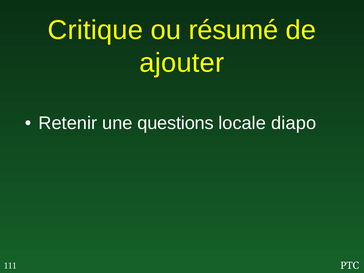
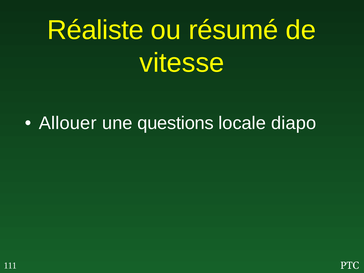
Critique: Critique -> Réaliste (96, 30)
ajouter: ajouter -> vitesse (182, 63)
Retenir: Retenir -> Allouer (68, 123)
